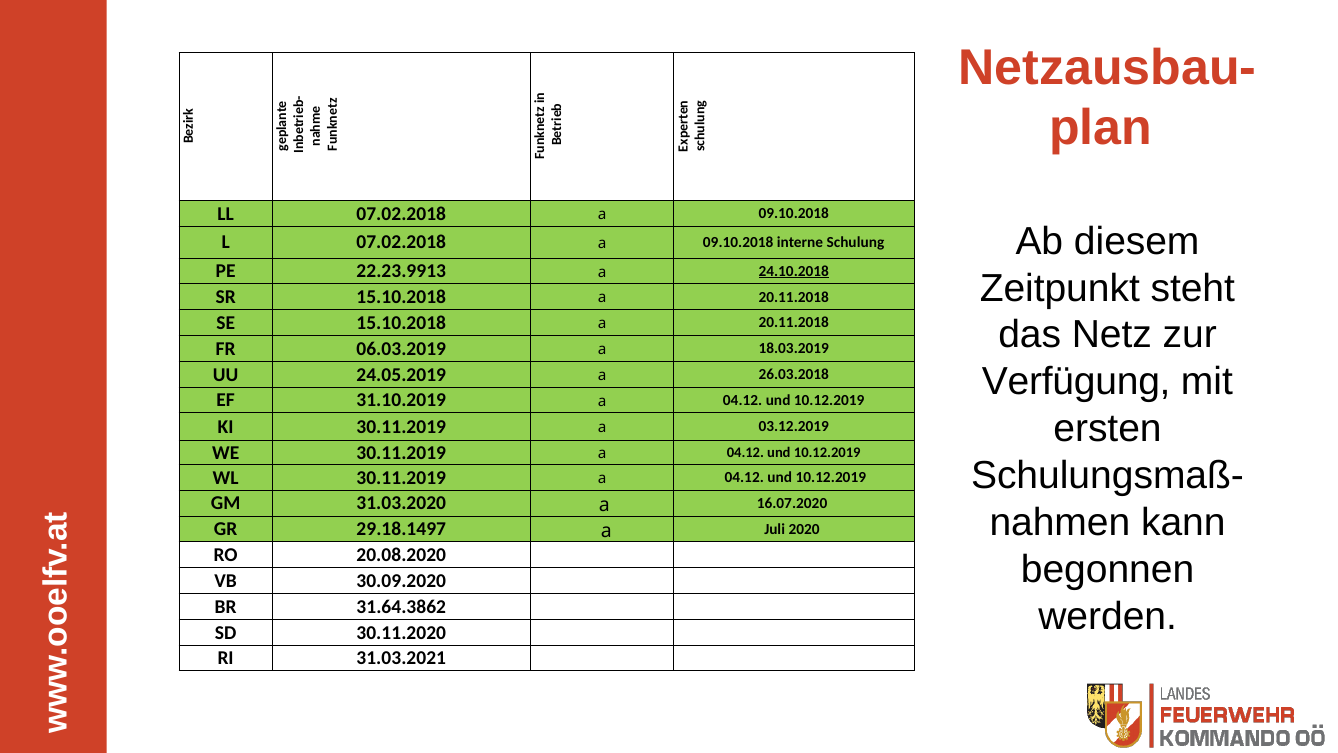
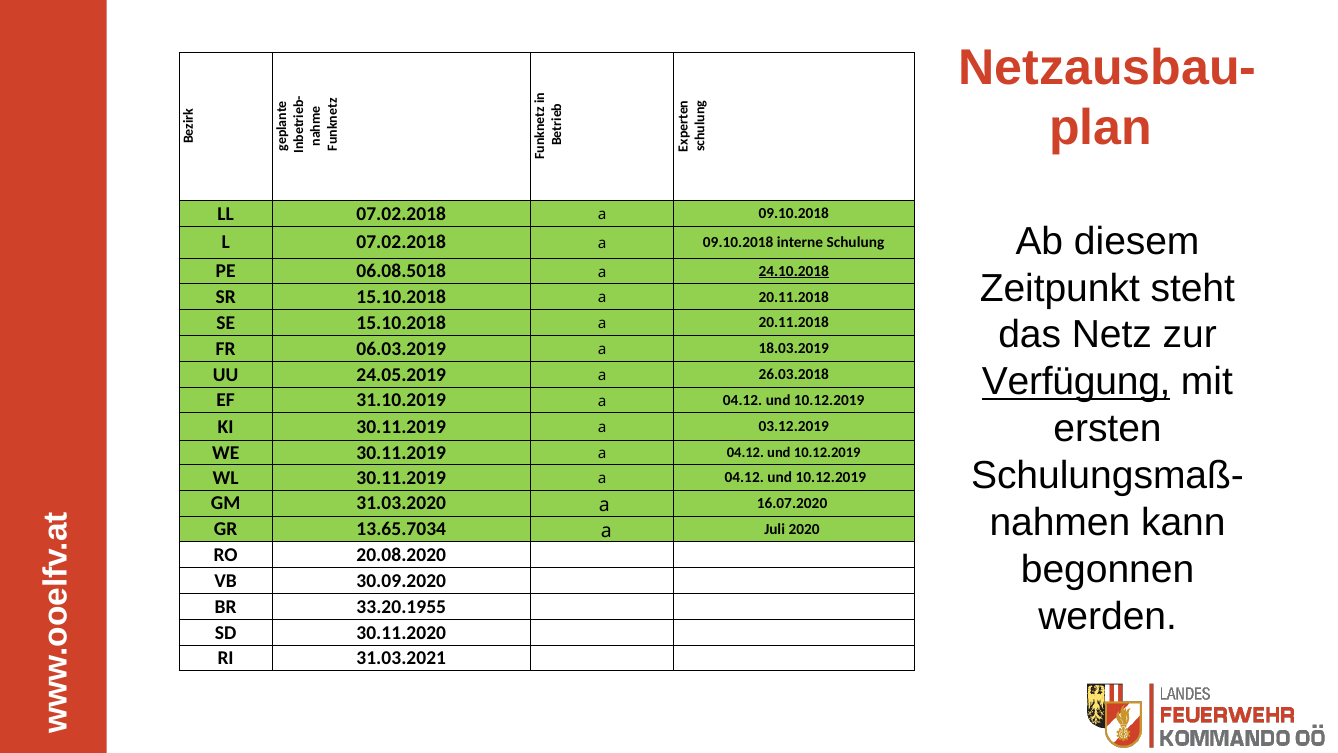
22.23.9913: 22.23.9913 -> 06.08.5018 (401, 271)
Verfügung underline: none -> present (1076, 382)
29.18.1497: 29.18.1497 -> 13.65.7034 (401, 529)
31.64.3862: 31.64.3862 -> 33.20.1955 (401, 606)
